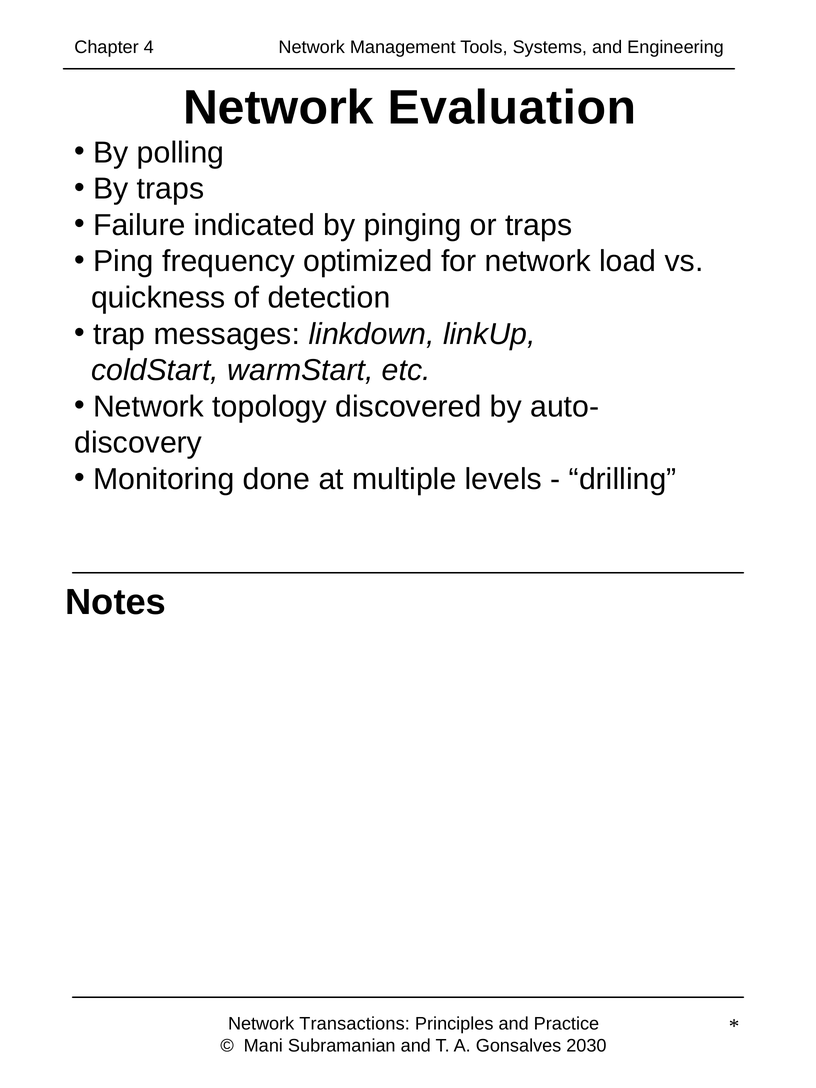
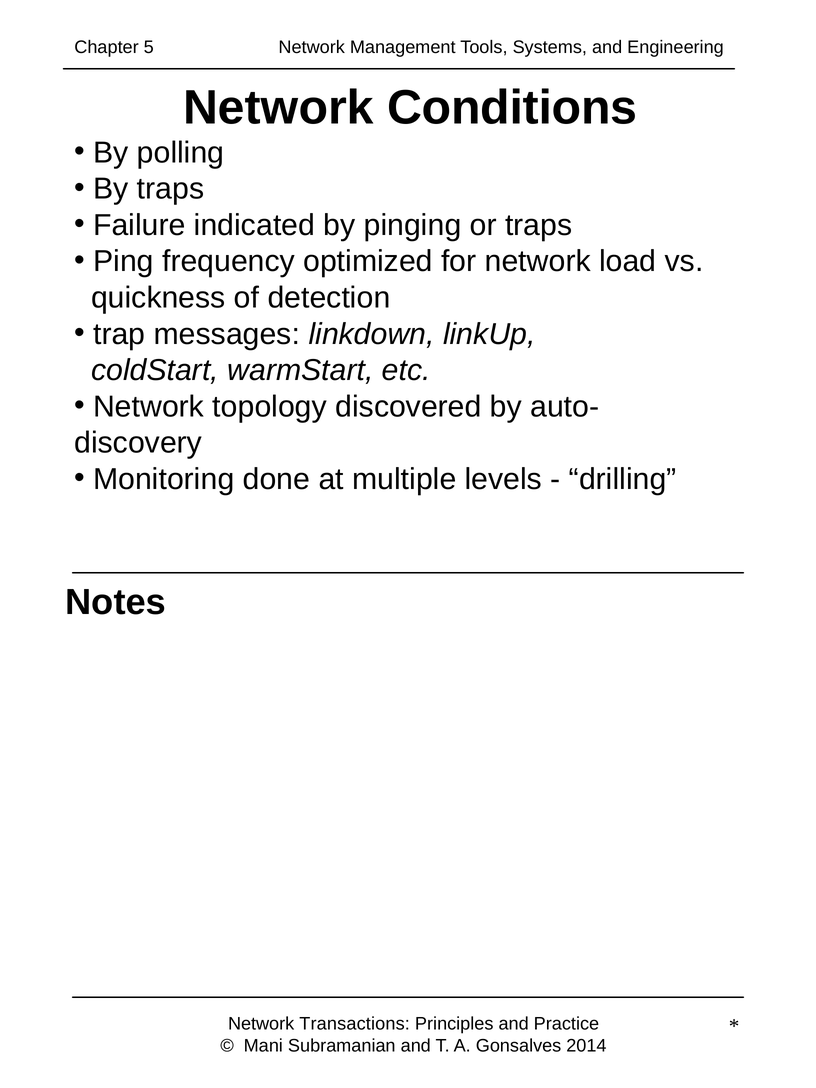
4: 4 -> 5 (149, 47)
Evaluation: Evaluation -> Conditions (512, 108)
2030: 2030 -> 2014 (586, 1046)
